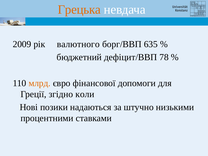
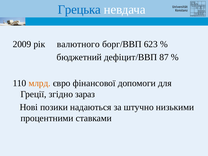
Грецька colour: orange -> blue (79, 10)
635: 635 -> 623 (151, 44)
78: 78 -> 87 (164, 57)
коли: коли -> зараз (85, 94)
